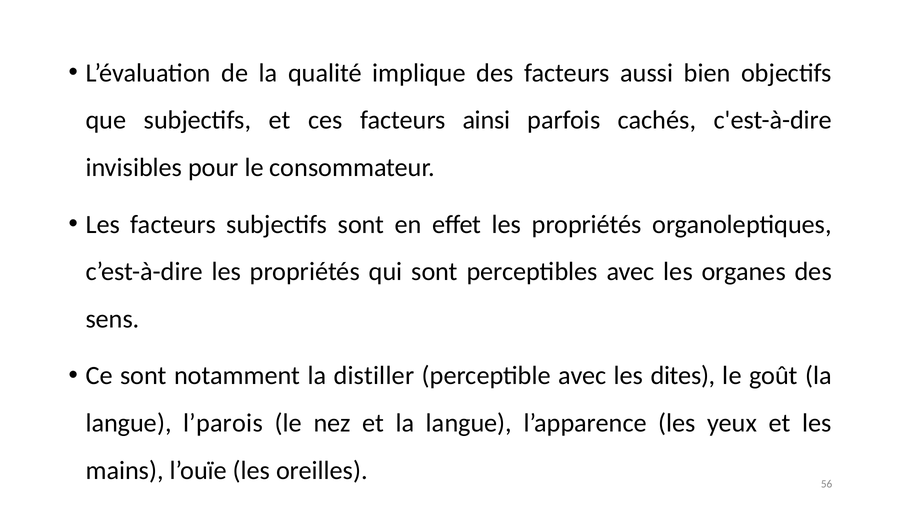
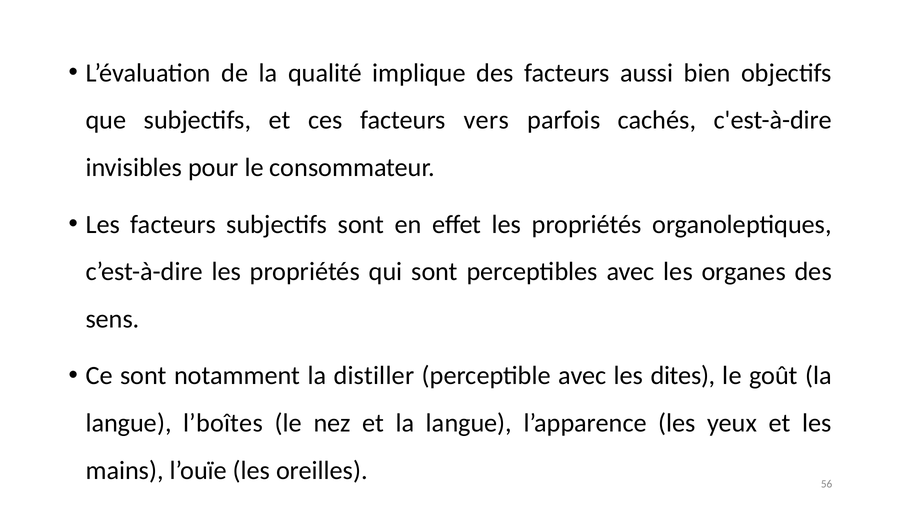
ainsi: ainsi -> vers (486, 120)
l’parois: l’parois -> l’boîtes (223, 423)
